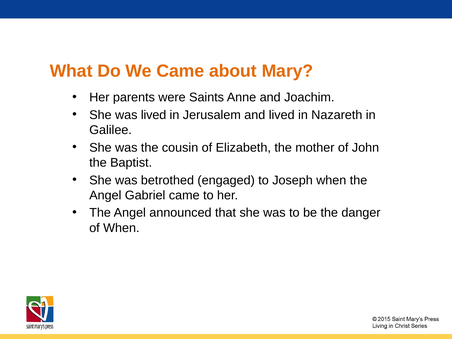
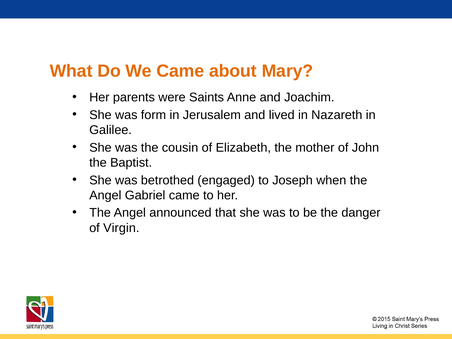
was lived: lived -> form (154, 115)
of When: When -> Virgin (121, 228)
